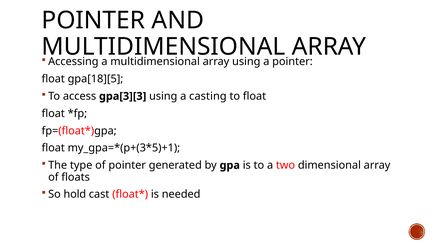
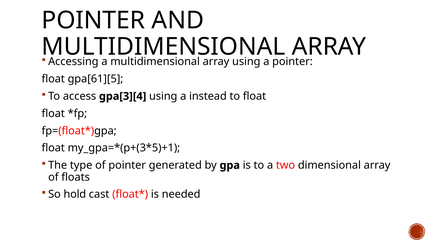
gpa[18][5: gpa[18][5 -> gpa[61][5 (95, 79)
gpa[3][3: gpa[3][3 -> gpa[3][4 (123, 96)
casting: casting -> instead (208, 96)
